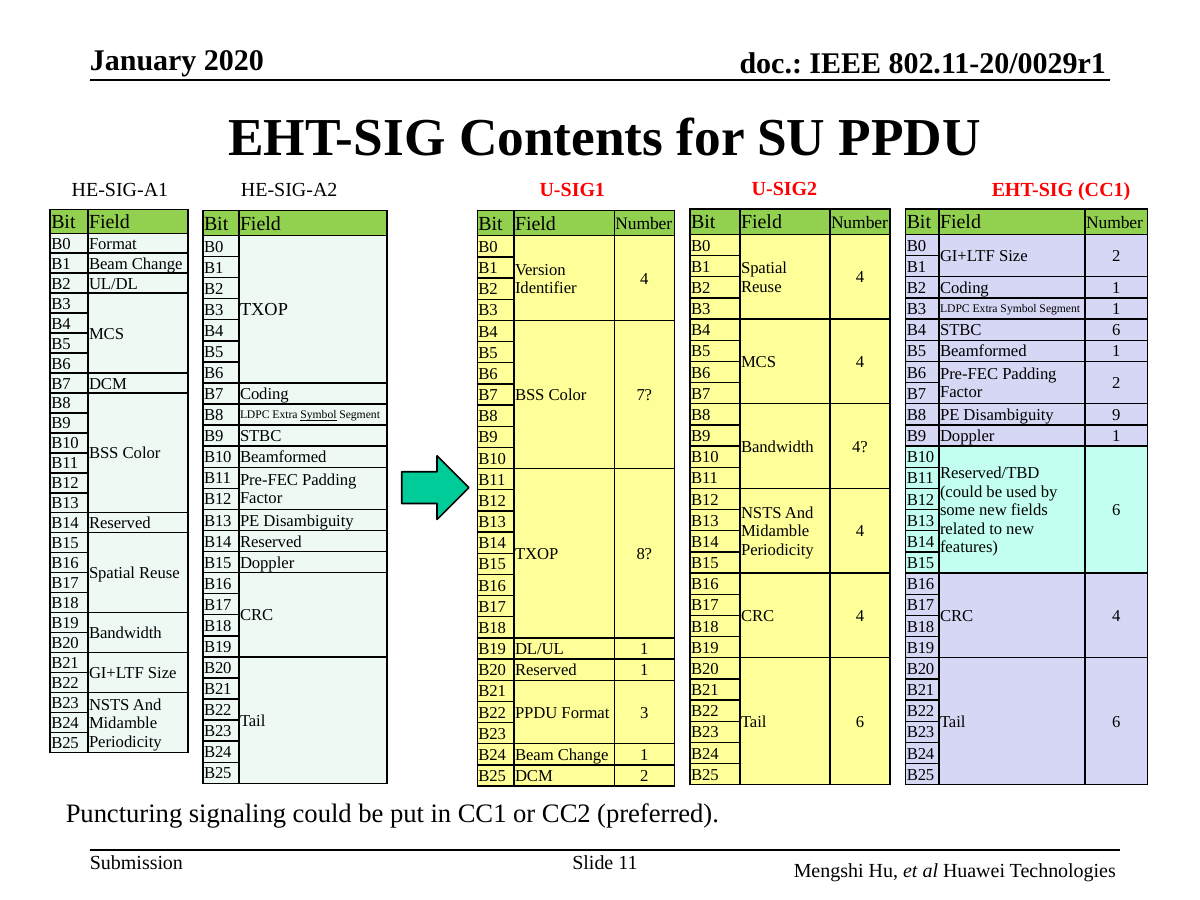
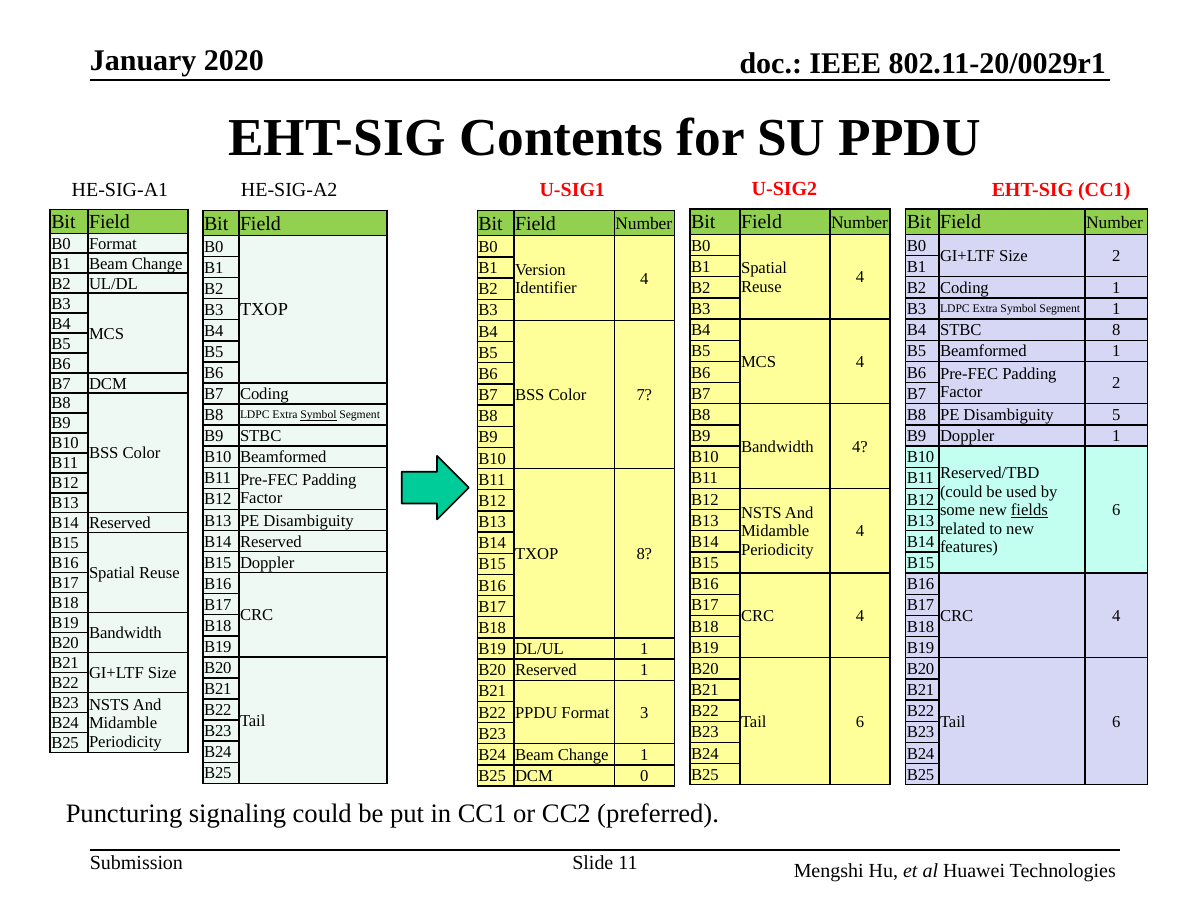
STBC 6: 6 -> 8 (1116, 330)
9: 9 -> 5 (1116, 415)
fields underline: none -> present (1029, 510)
DCM 2: 2 -> 0 (644, 776)
